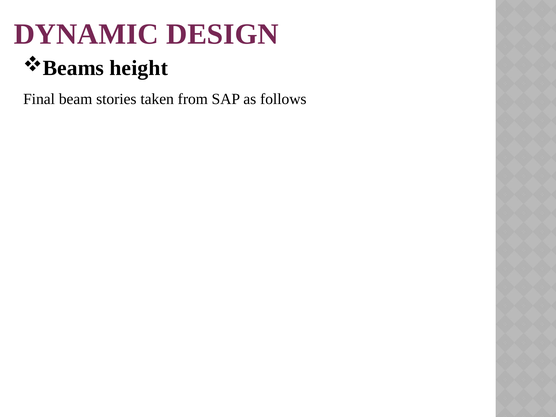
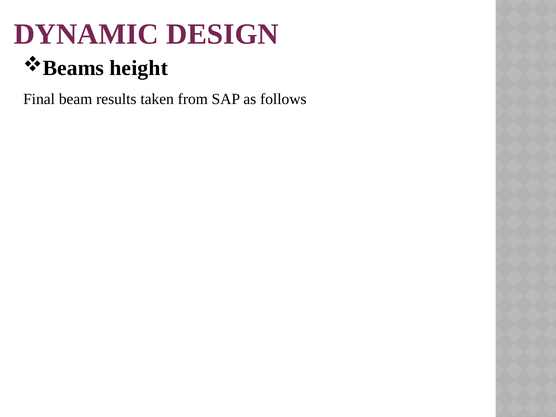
stories: stories -> results (116, 99)
